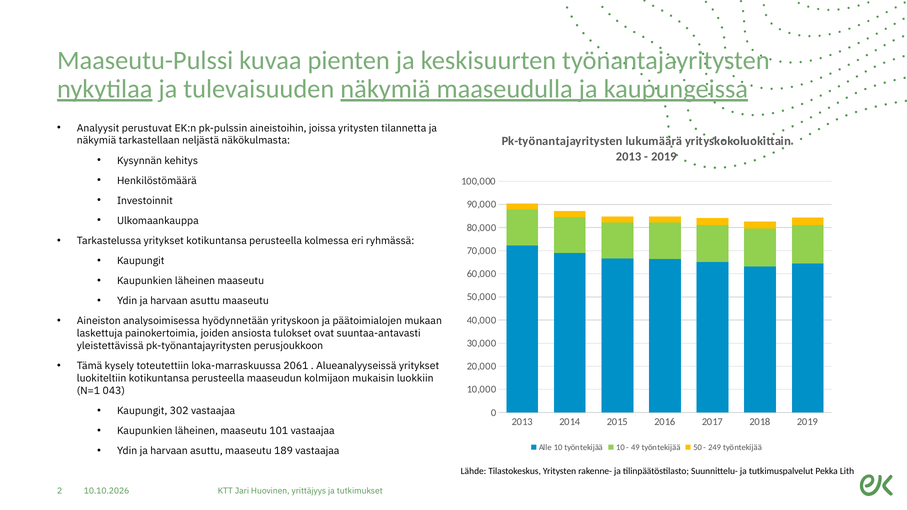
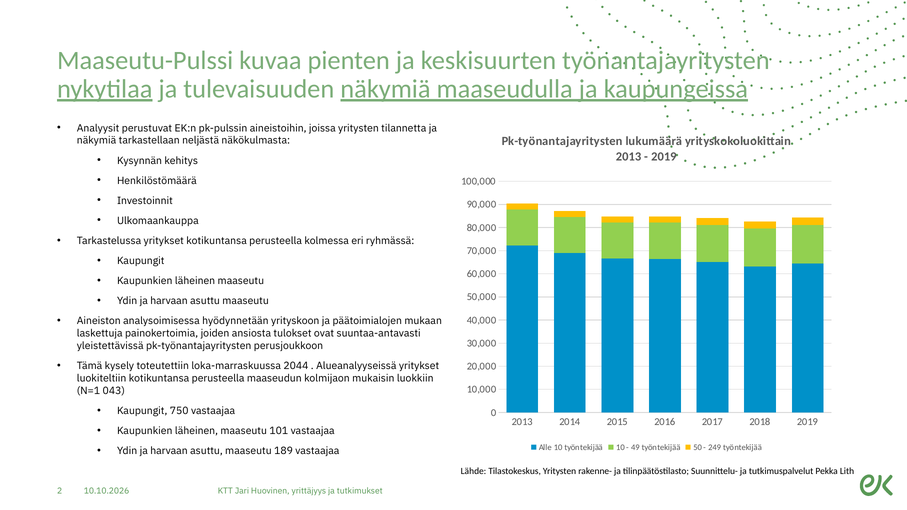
2061: 2061 -> 2044 (296, 366)
302: 302 -> 750 (179, 411)
